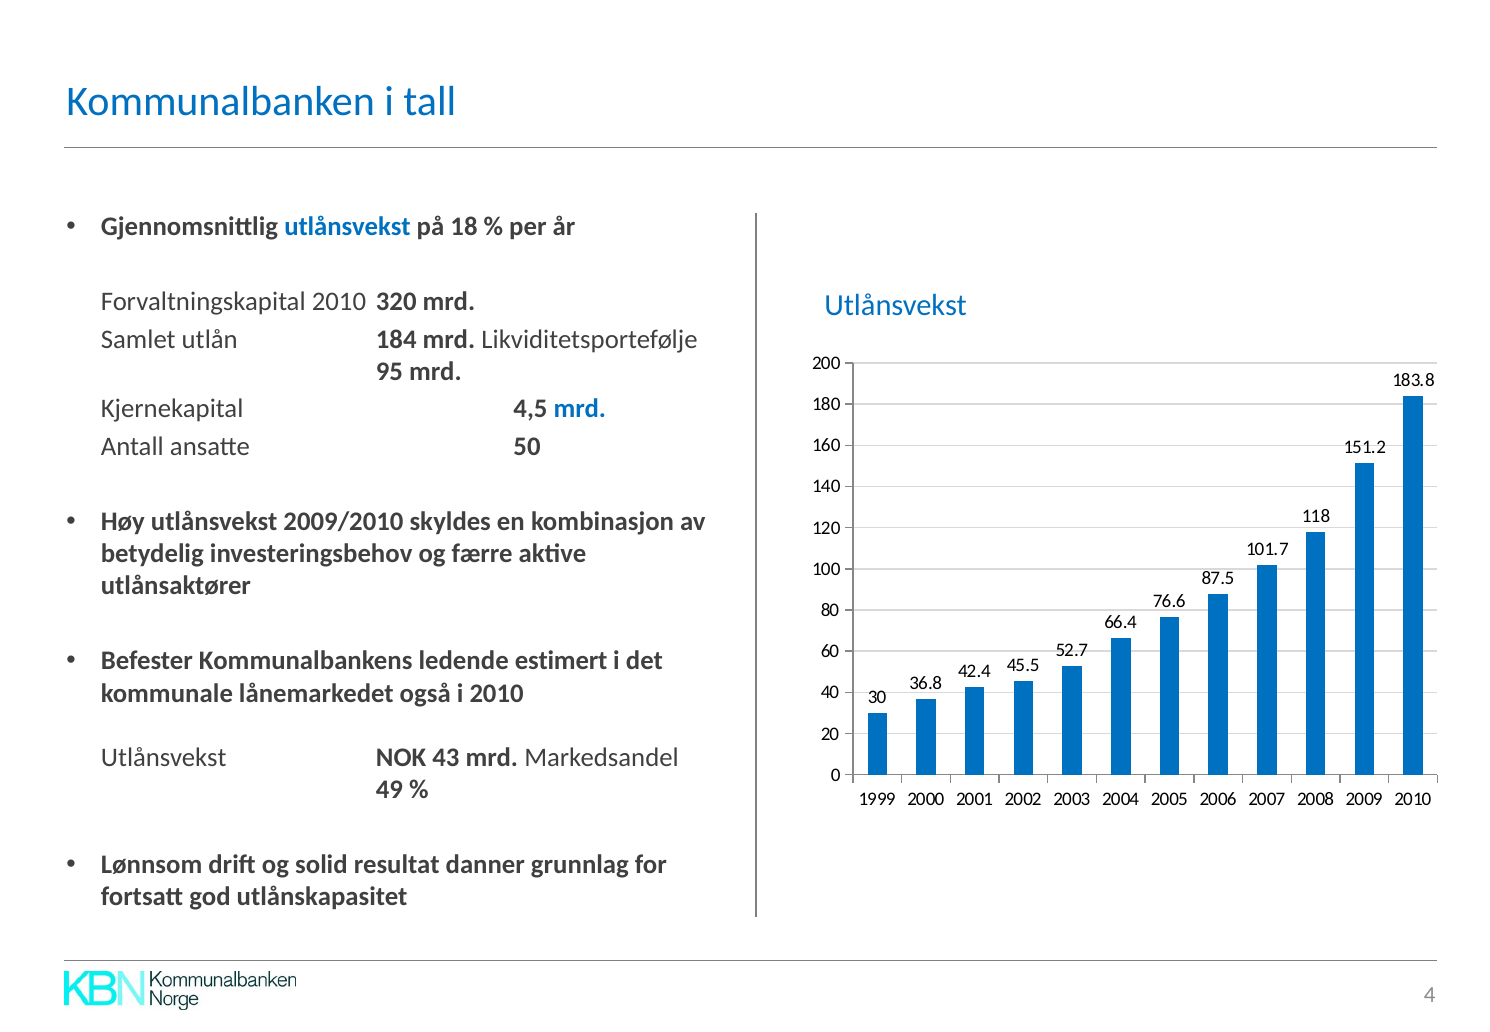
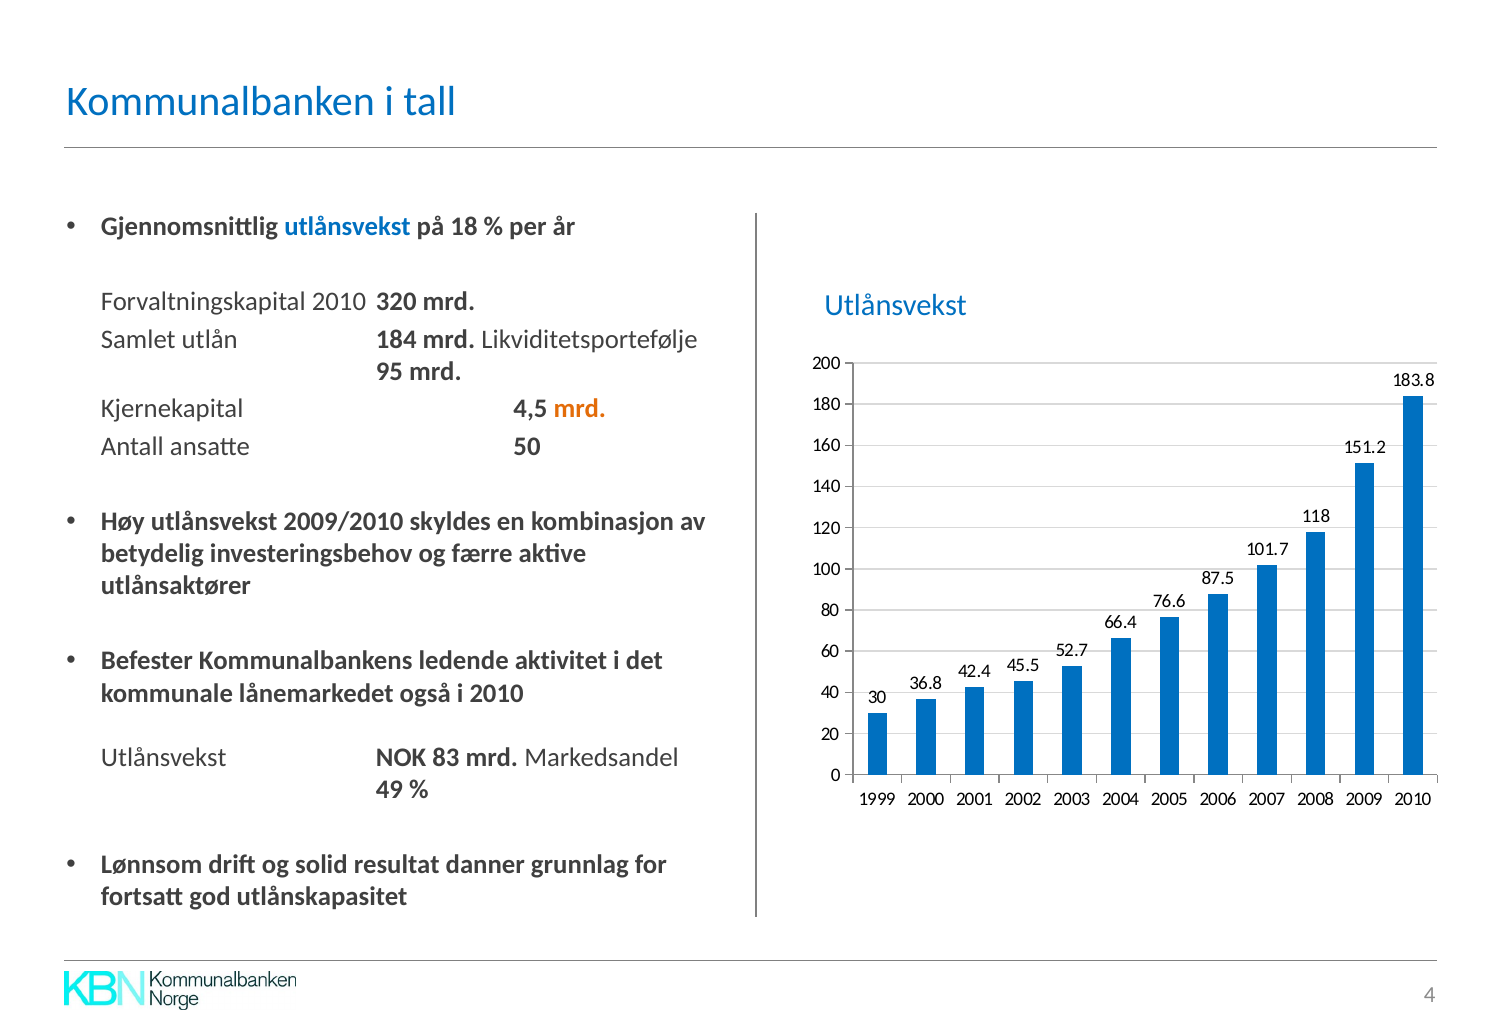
mrd colour: blue -> orange (580, 409)
estimert: estimert -> aktivitet (561, 661)
43: 43 -> 83 (446, 757)
